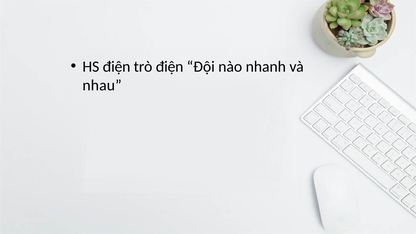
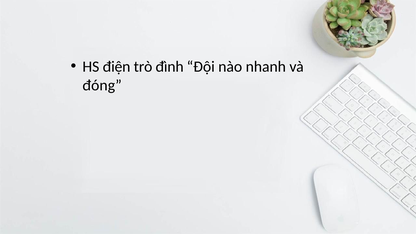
trò điện: điện -> đình (170, 67)
nhau: nhau -> đóng (102, 85)
